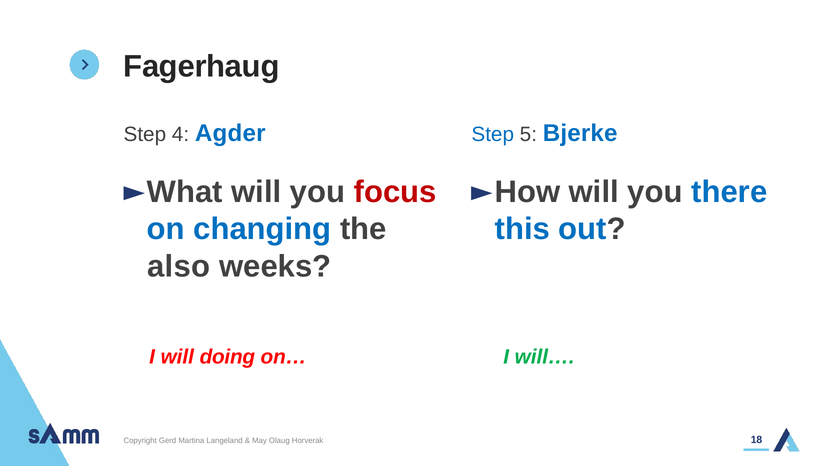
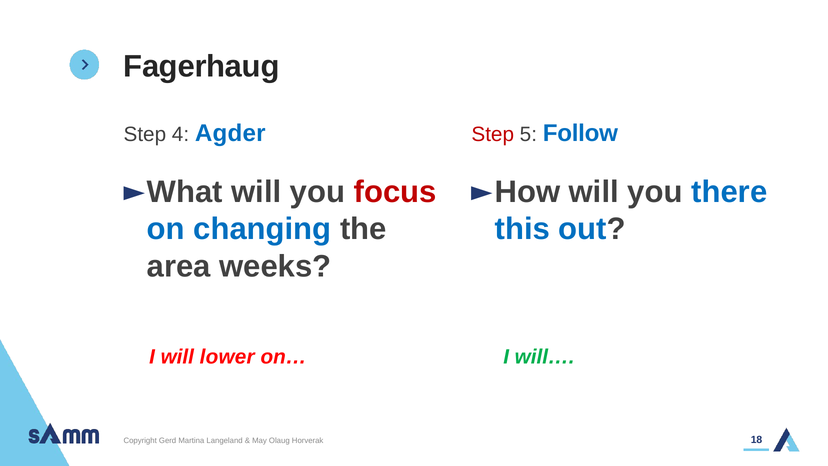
Step colour: blue -> red (493, 134)
Bjerke: Bjerke -> Follow (580, 133)
also: also -> area (179, 266)
doing: doing -> lower (227, 357)
